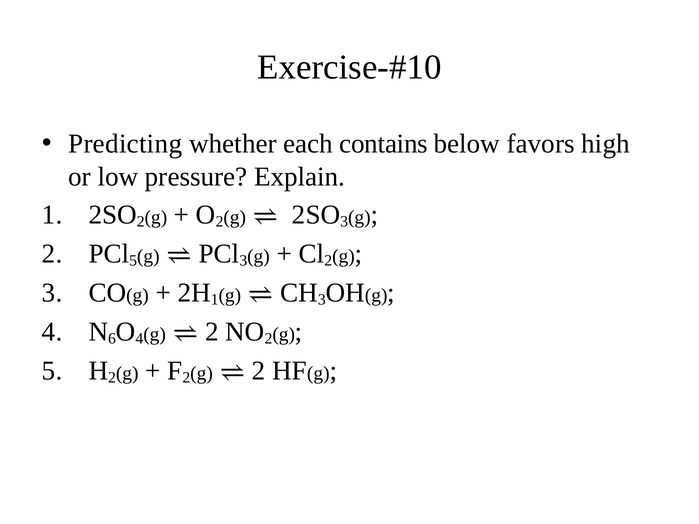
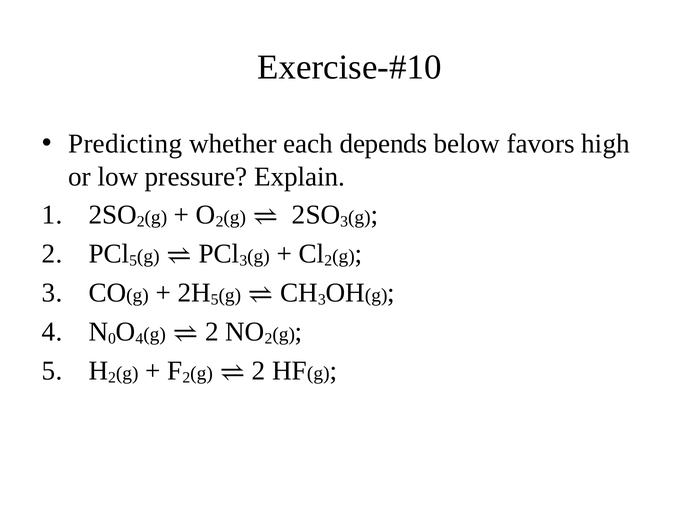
contains: contains -> depends (384, 144)
1: 1 -> 5 (215, 300)
6: 6 -> 0 (112, 339)
